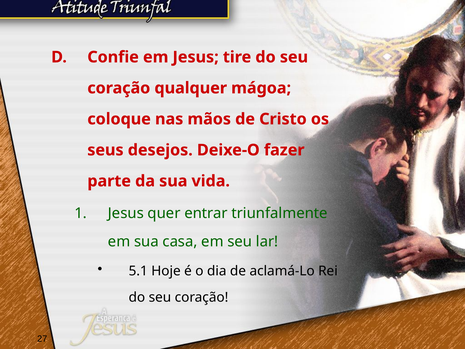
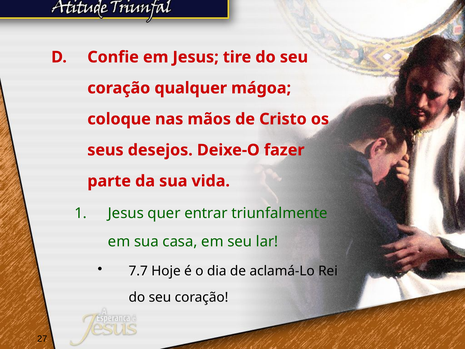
5.1: 5.1 -> 7.7 (138, 271)
